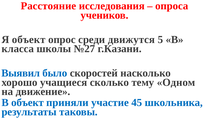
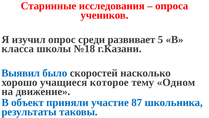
Расстояние: Расстояние -> Старинные (49, 6)
Я объект: объект -> изучил (29, 39)
движутся: движутся -> развивает (131, 39)
№27: №27 -> №18 (84, 49)
сколько: сколько -> которое (109, 82)
45: 45 -> 87 (137, 102)
